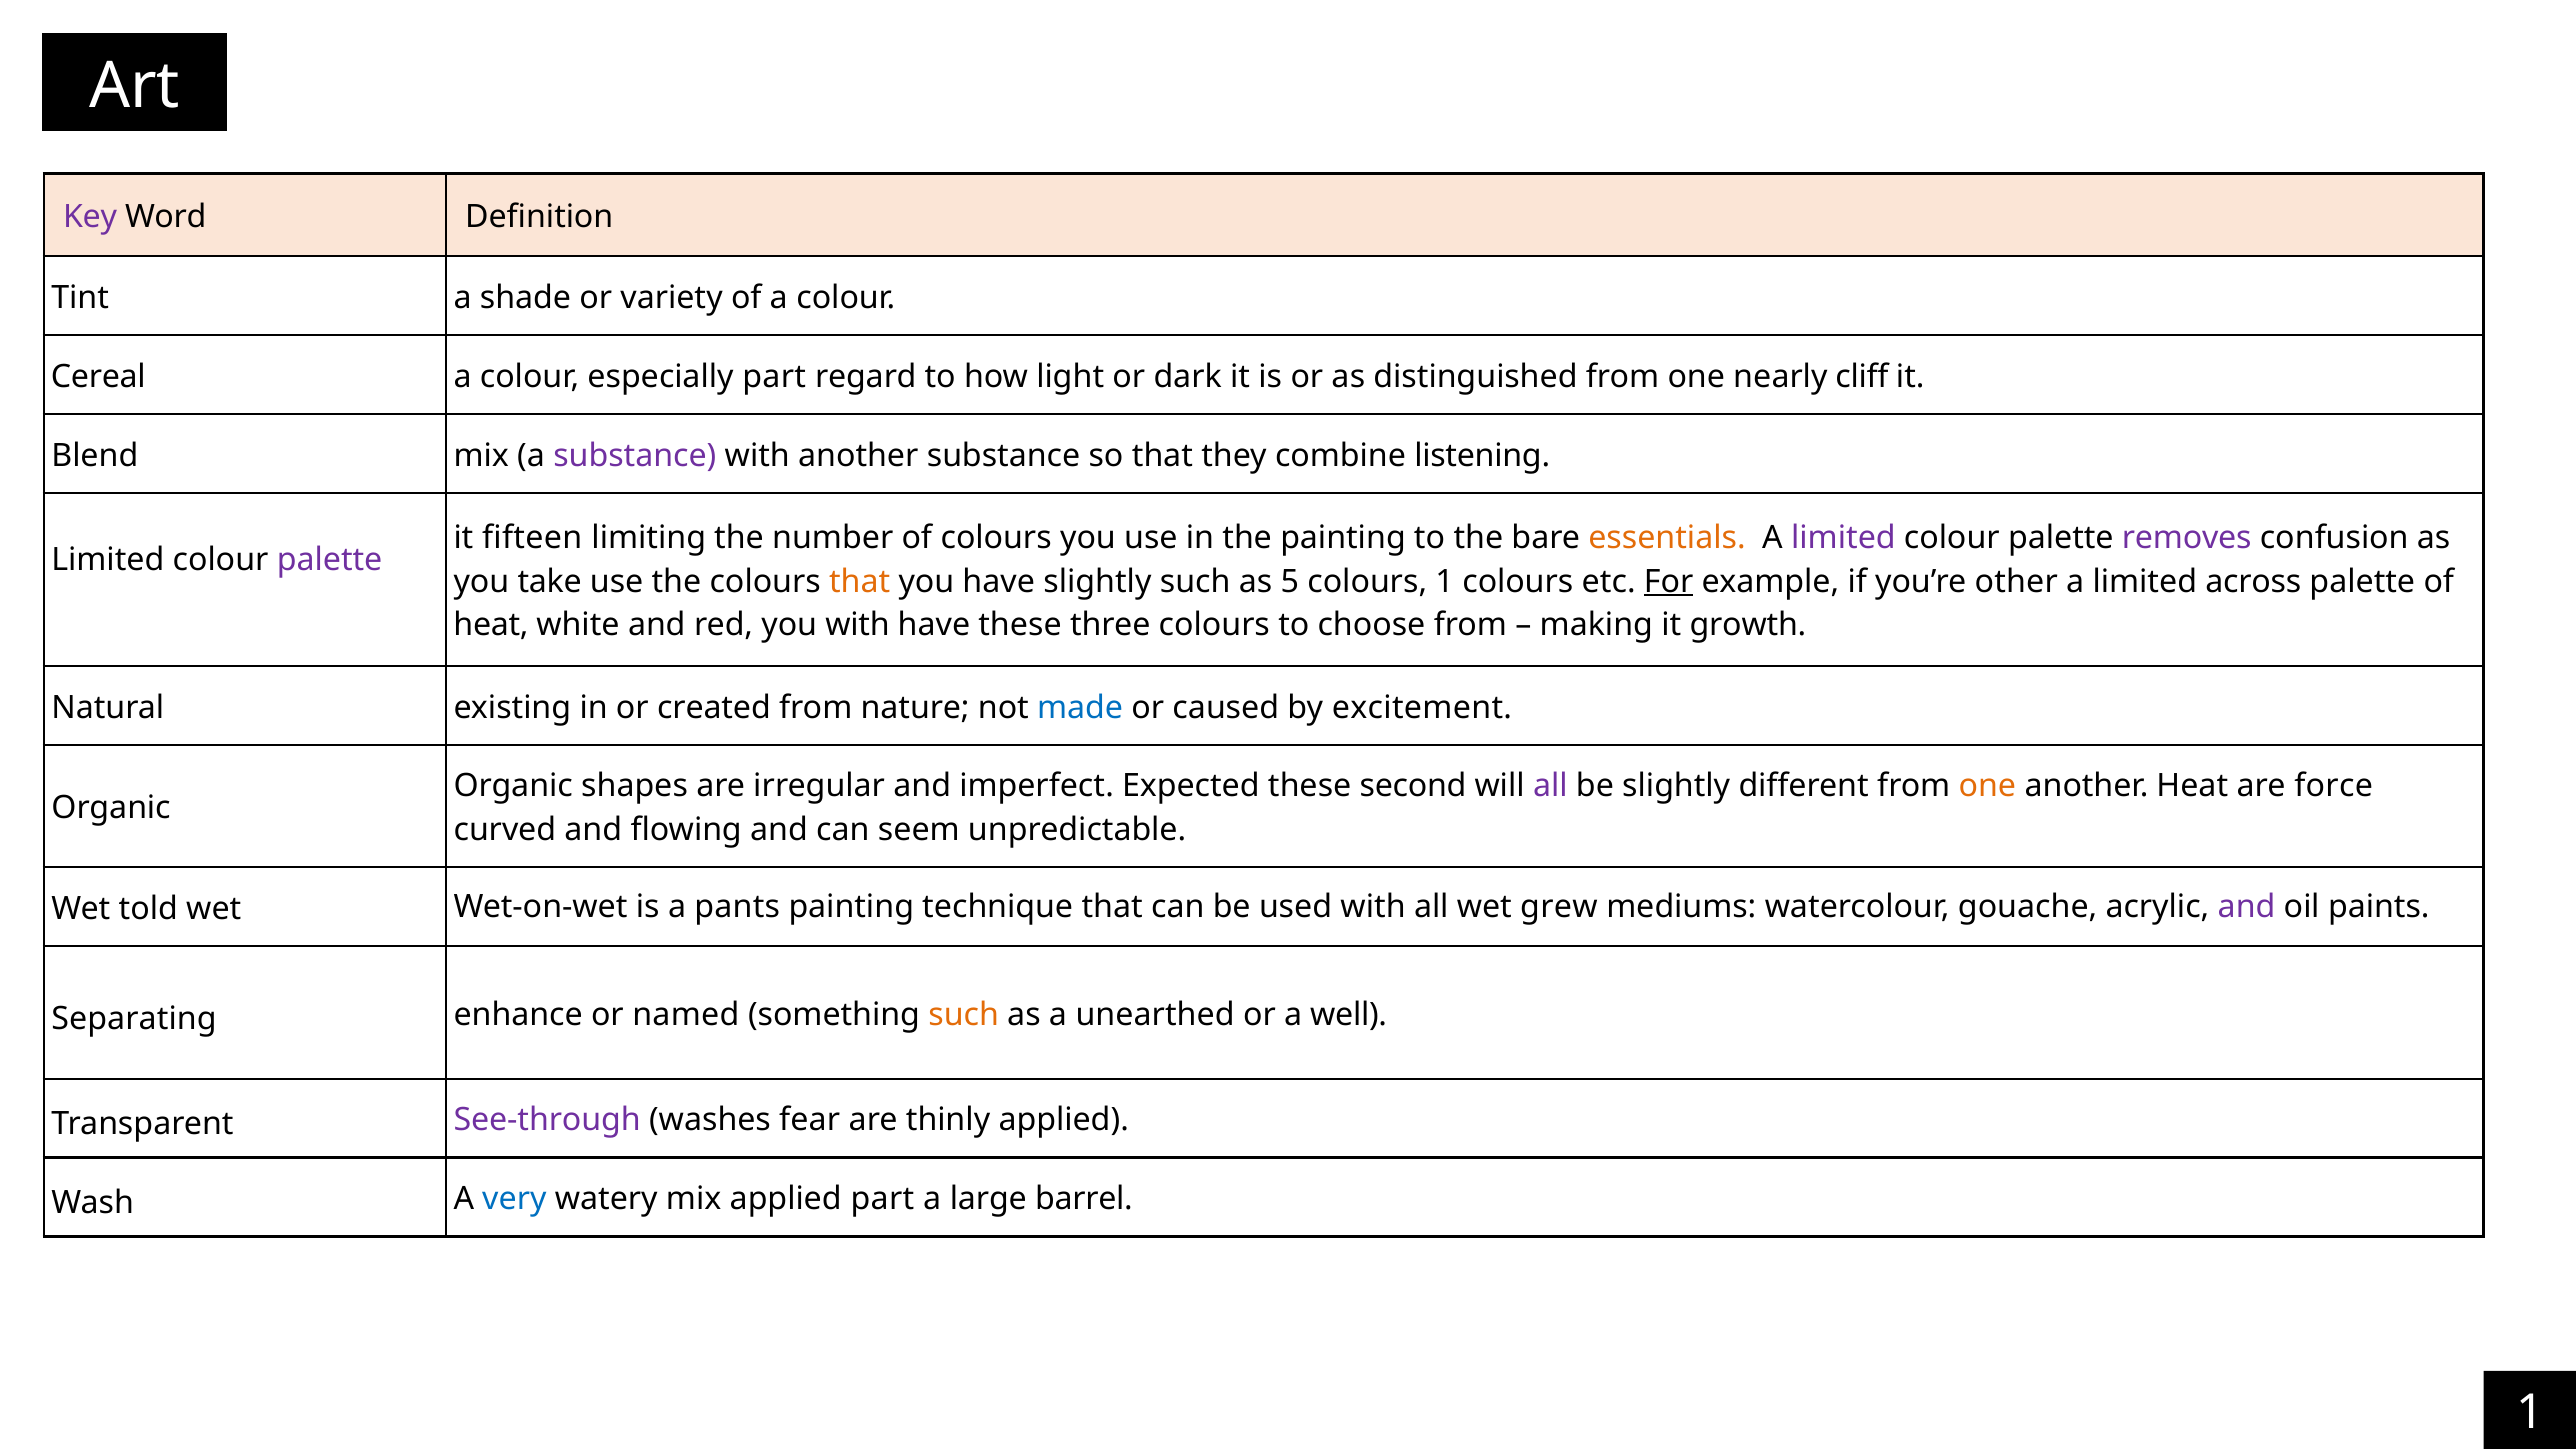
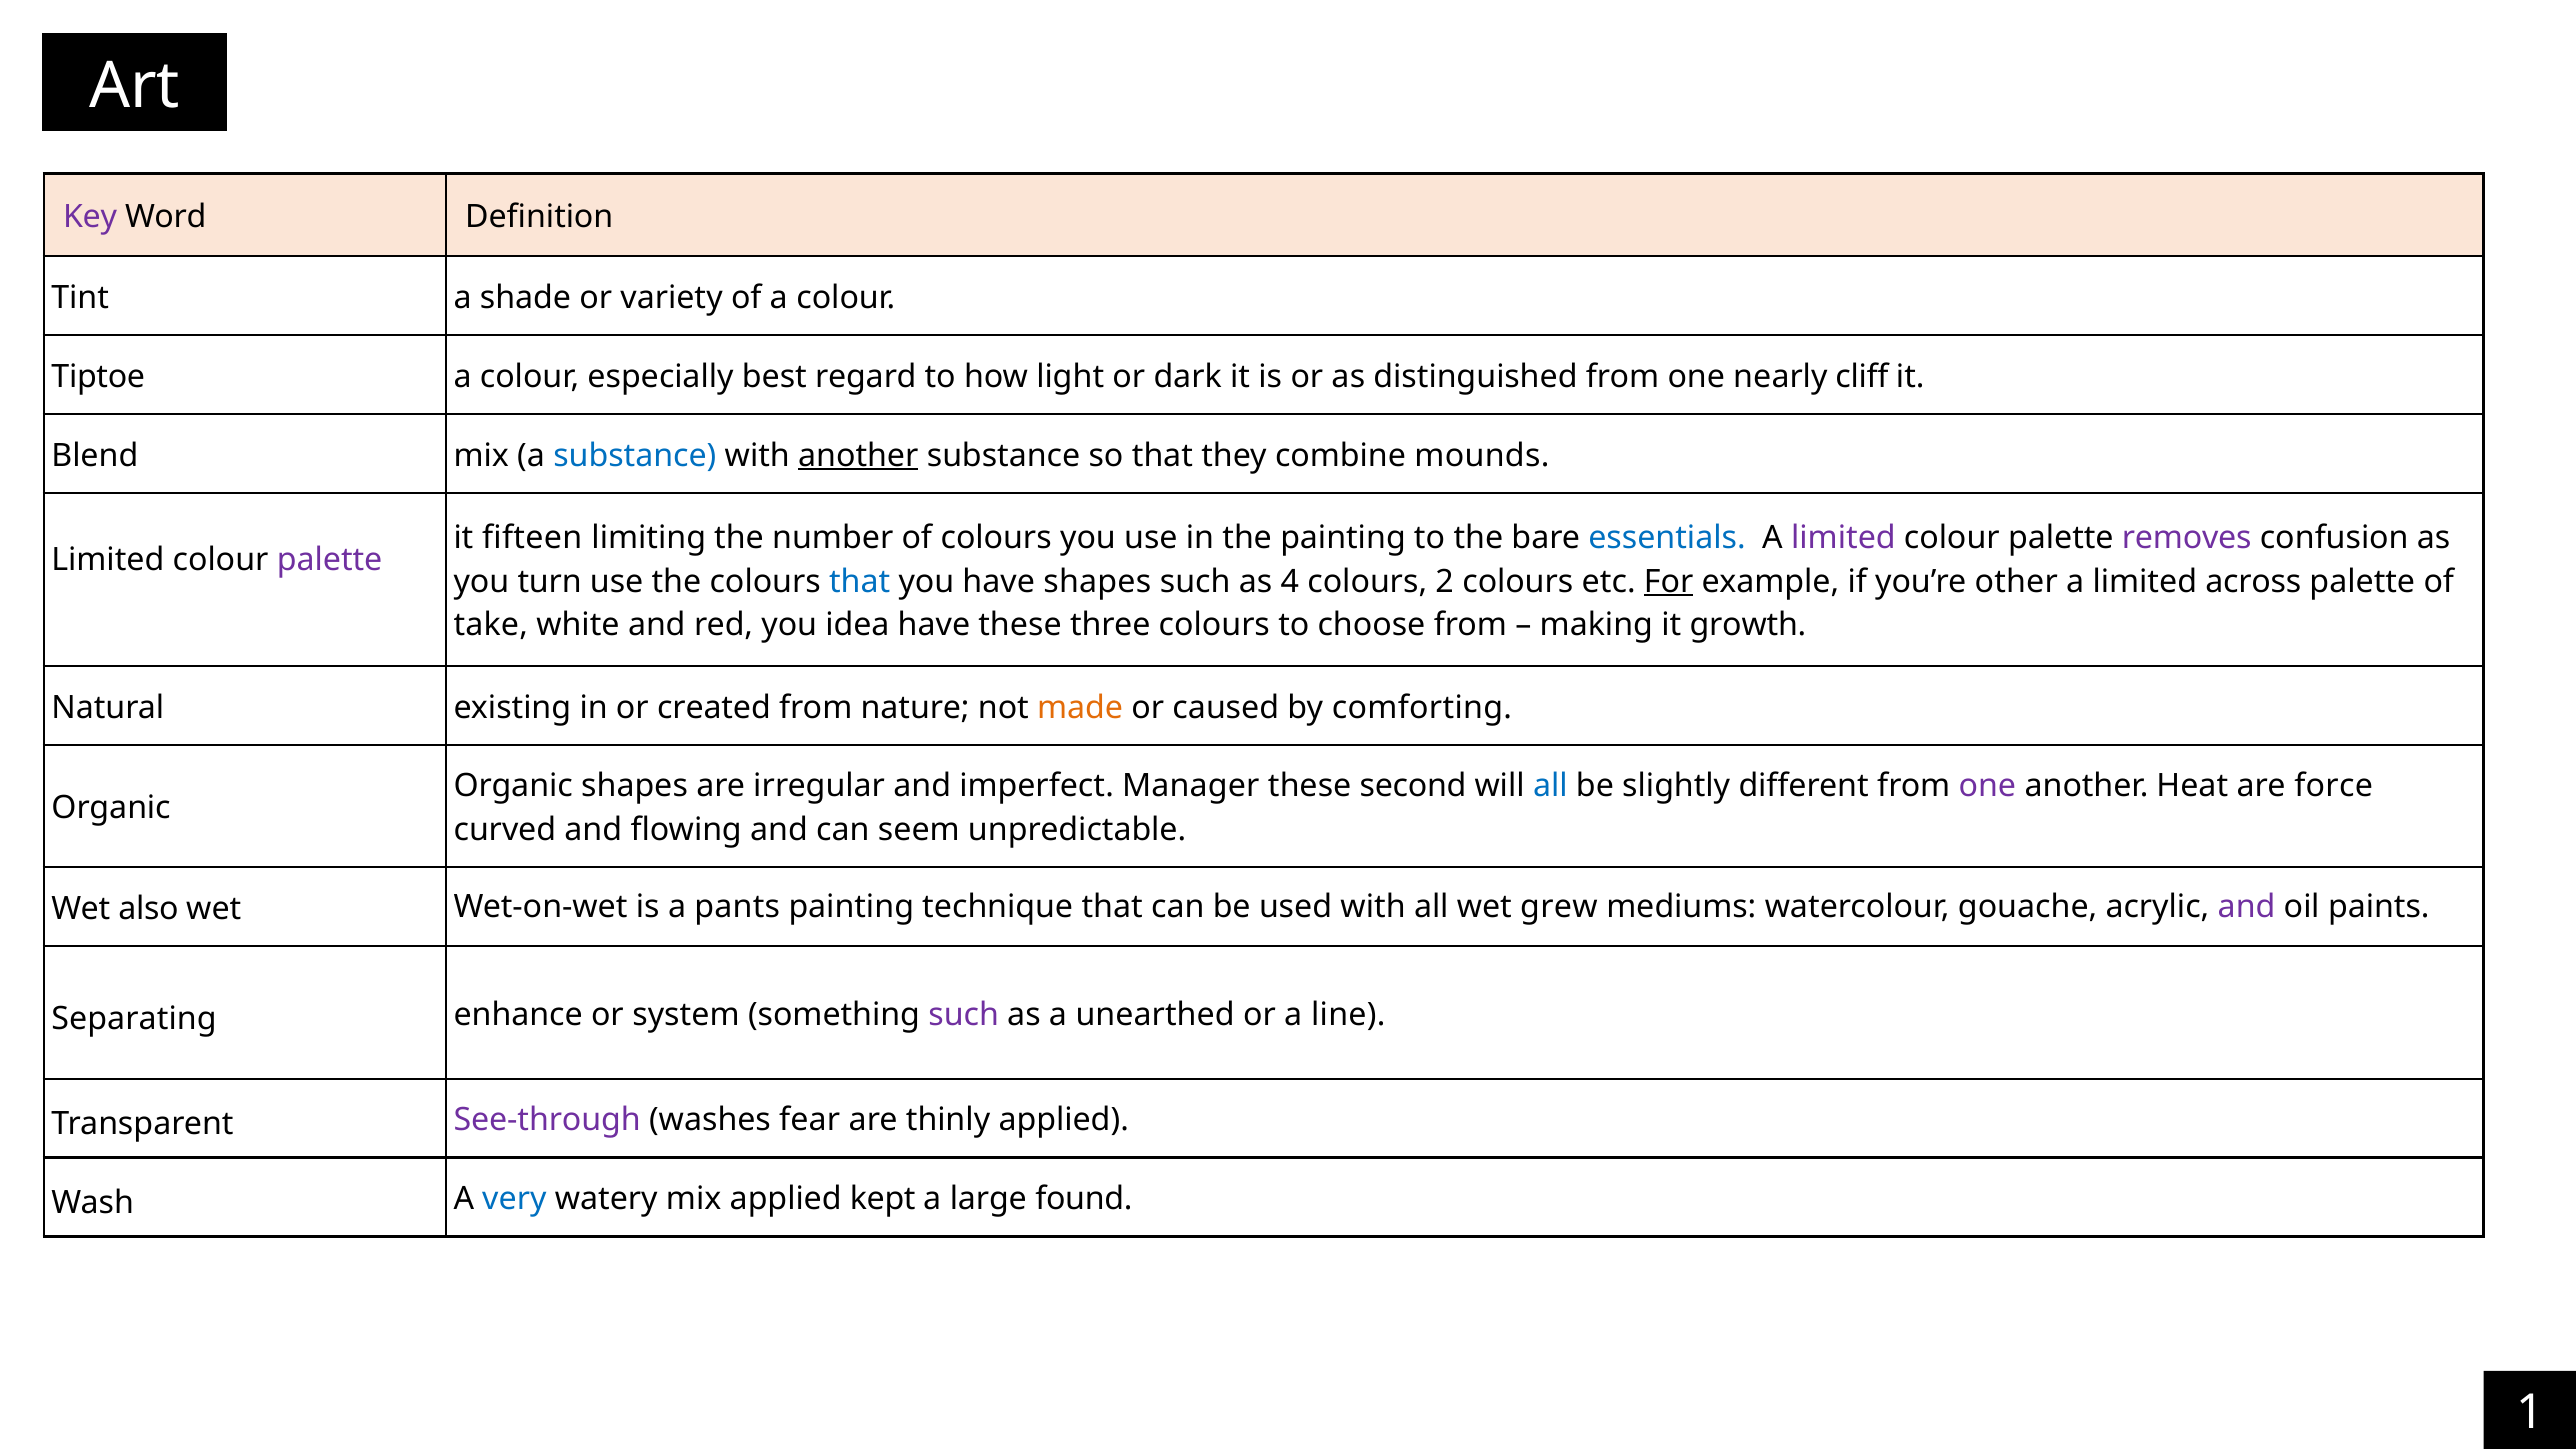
Cereal: Cereal -> Tiptoe (98, 376)
especially part: part -> best (774, 376)
substance colour: purple -> blue (635, 455)
another underline: none -> present (858, 455)
listening: listening -> mounds (1482, 455)
essentials colour: orange -> blue (1667, 538)
take: take -> turn (550, 581)
that colour: orange -> blue (860, 581)
have slightly: slightly -> shapes (1097, 581)
5: 5 -> 4 (1290, 581)
colours 1: 1 -> 2 (1445, 581)
heat: heat -> take (491, 625)
you with: with -> idea (857, 625)
made colour: blue -> orange (1080, 708)
excitement: excitement -> comforting (1422, 708)
Expected: Expected -> Manager (1191, 786)
all colour: purple -> blue (1550, 786)
one colour: orange -> purple (1987, 786)
told: told -> also (148, 909)
named: named -> system (686, 1014)
such colour: orange -> purple (964, 1014)
well: well -> line (1348, 1014)
applied part: part -> kept (883, 1199)
barrel: barrel -> found (1084, 1199)
